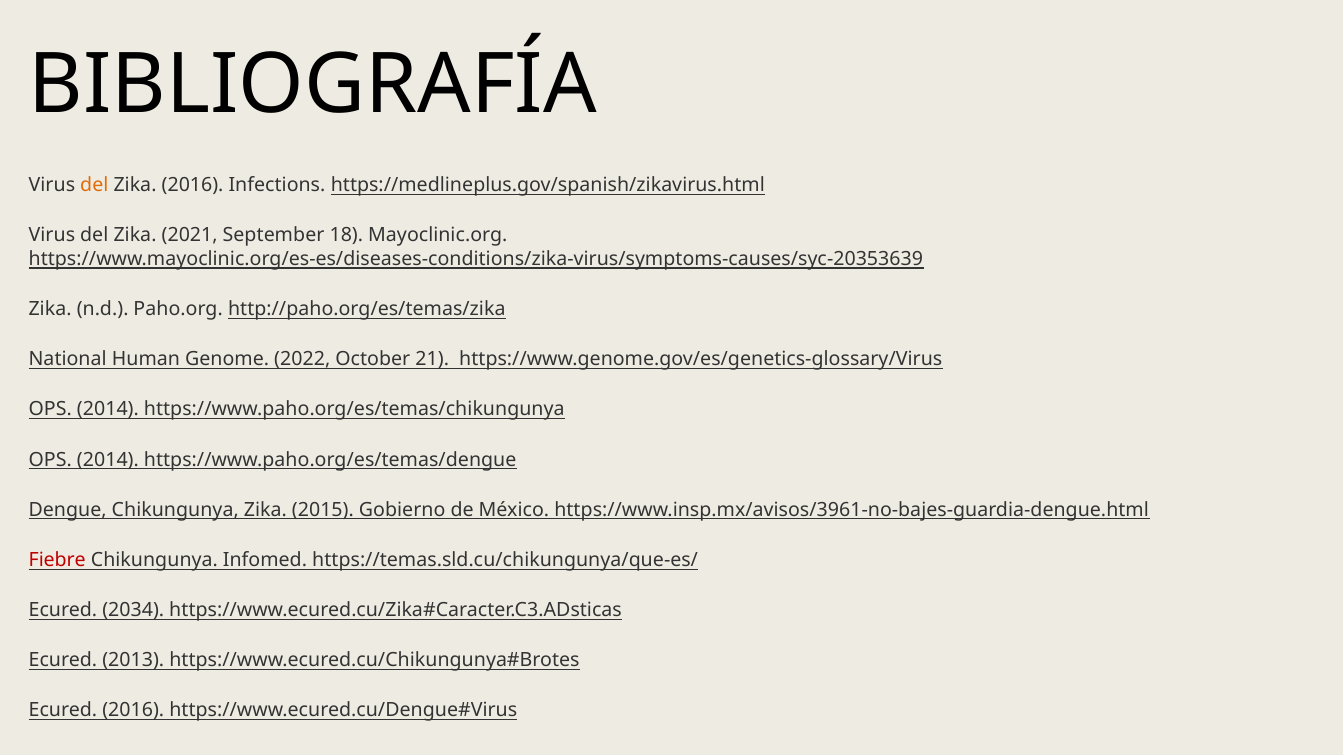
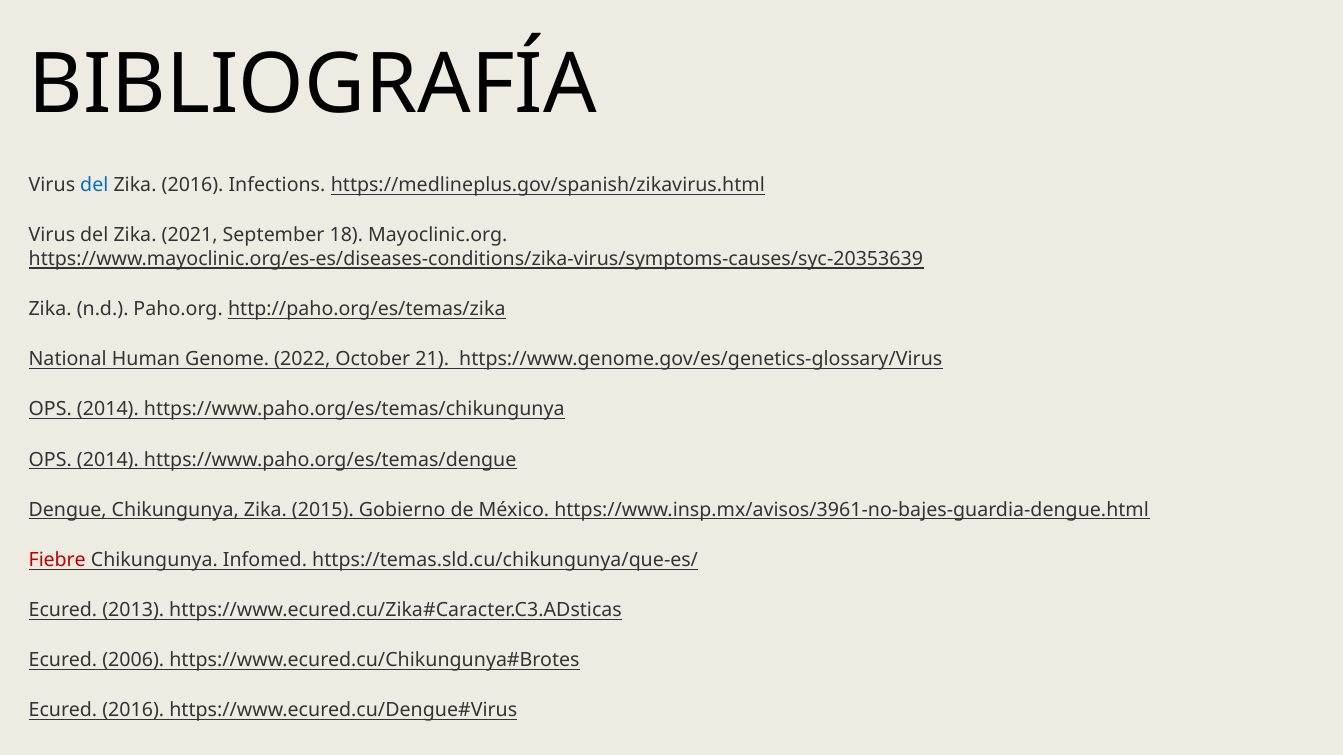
del colour: orange -> blue (94, 185)
2034: 2034 -> 2013 (133, 610)
2013: 2013 -> 2006 (133, 661)
